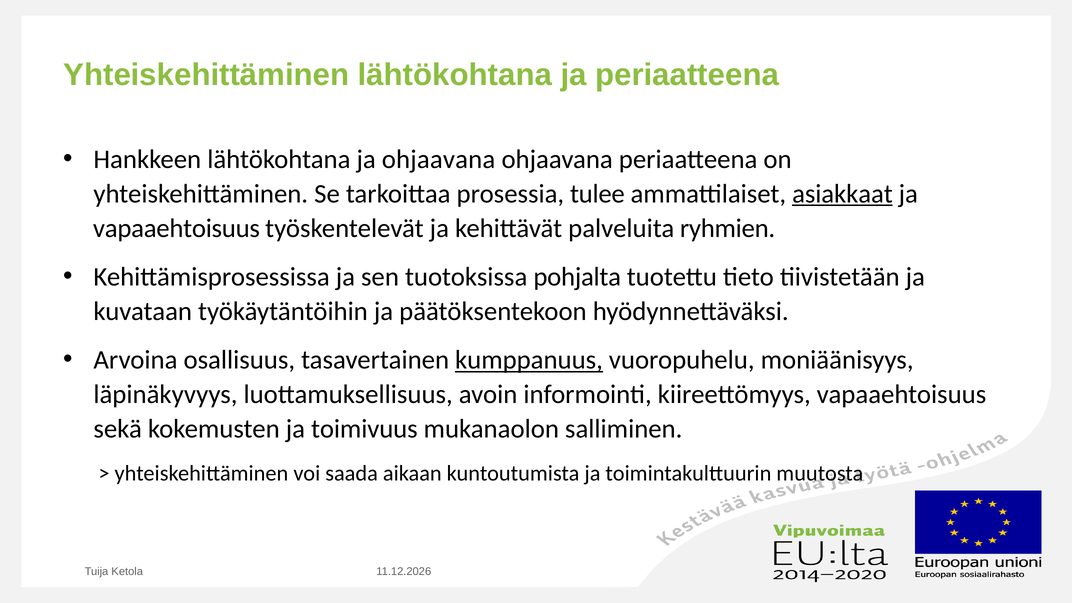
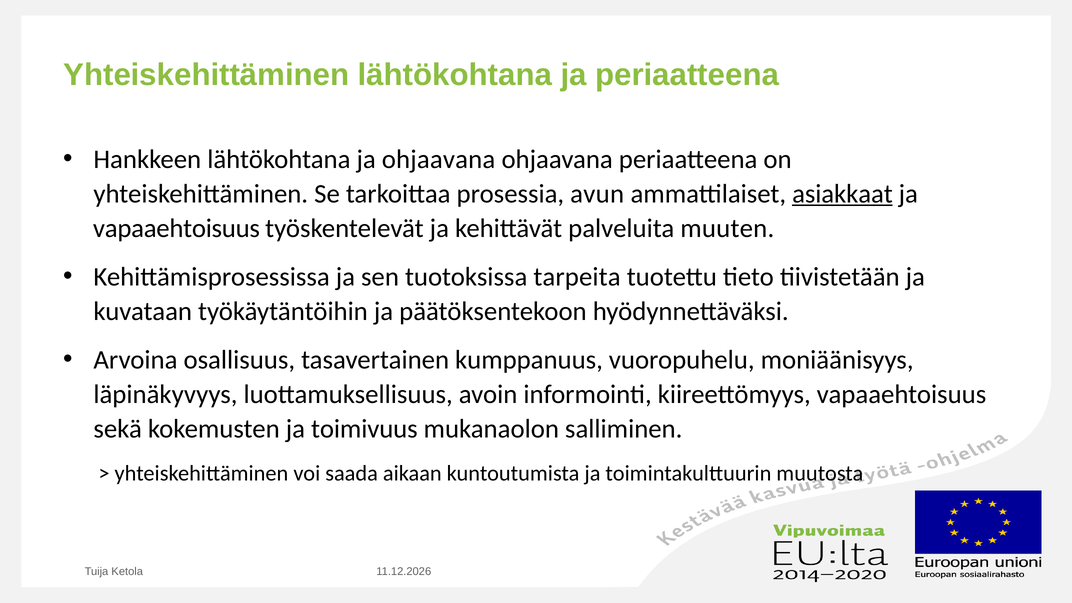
tulee: tulee -> avun (597, 194)
ryhmien: ryhmien -> muuten (727, 228)
pohjalta: pohjalta -> tarpeita (577, 277)
kumppanuus underline: present -> none (529, 360)
